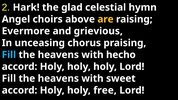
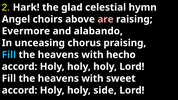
are colour: yellow -> pink (106, 19)
grievious: grievious -> alabando (98, 31)
free: free -> side (105, 90)
